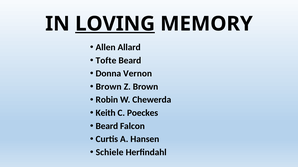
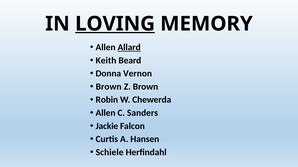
Allard underline: none -> present (129, 47)
Tofte: Tofte -> Keith (106, 61)
Keith: Keith -> Allen (106, 113)
Poeckes: Poeckes -> Sanders (143, 113)
Beard: Beard -> Jackie (107, 126)
